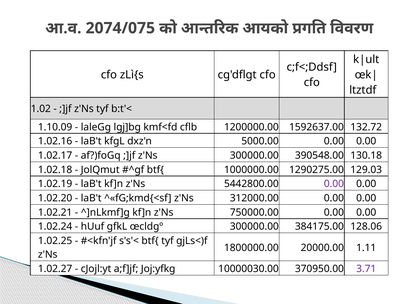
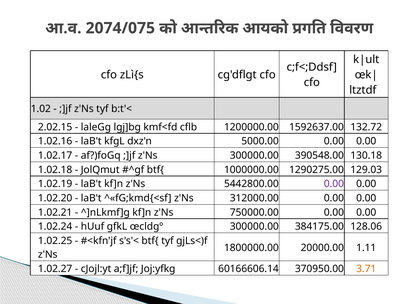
1.10.09: 1.10.09 -> 2.02.15 (55, 127)
10000030.00: 10000030.00 -> 60166606.14 (248, 269)
3.71 colour: purple -> orange (366, 269)
